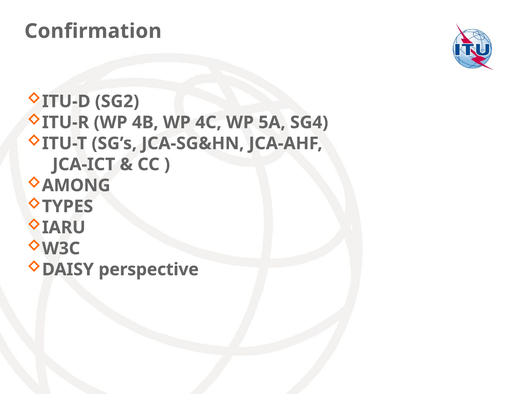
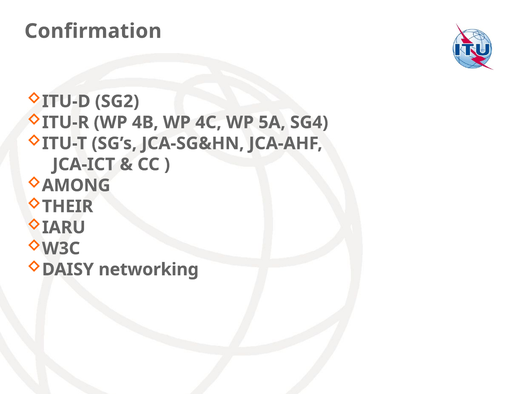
TYPES: TYPES -> THEIR (68, 206)
perspective: perspective -> networking (149, 269)
